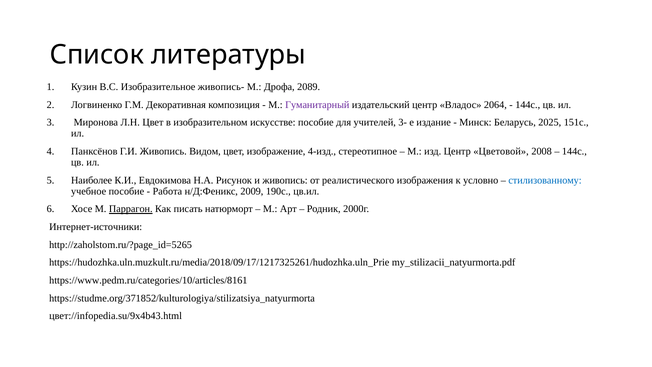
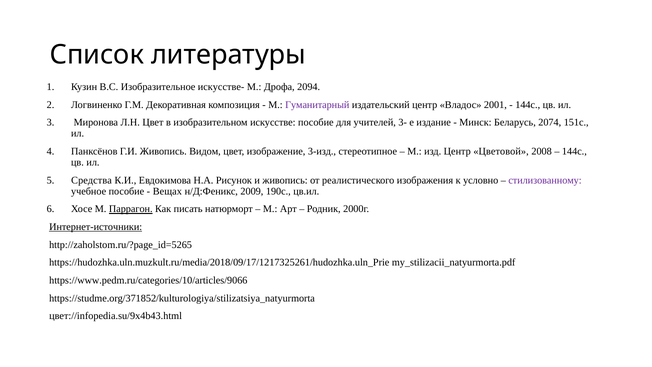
живопись-: живопись- -> искусстве- (221, 87)
2089: 2089 -> 2094 (309, 87)
2064: 2064 -> 2001 (495, 105)
2025: 2025 -> 2074 (550, 123)
4-изд: 4-изд -> 3-изд (322, 151)
Наиболее: Наиболее -> Средства (92, 180)
стилизованному colour: blue -> purple (545, 180)
Работа: Работа -> Вещах (167, 191)
Интернет-источники underline: none -> present (96, 227)
https://www.pedm.ru/categories/10/articles/8161: https://www.pedm.ru/categories/10/articles/8161 -> https://www.pedm.ru/categories/10/articles/9066 (148, 280)
